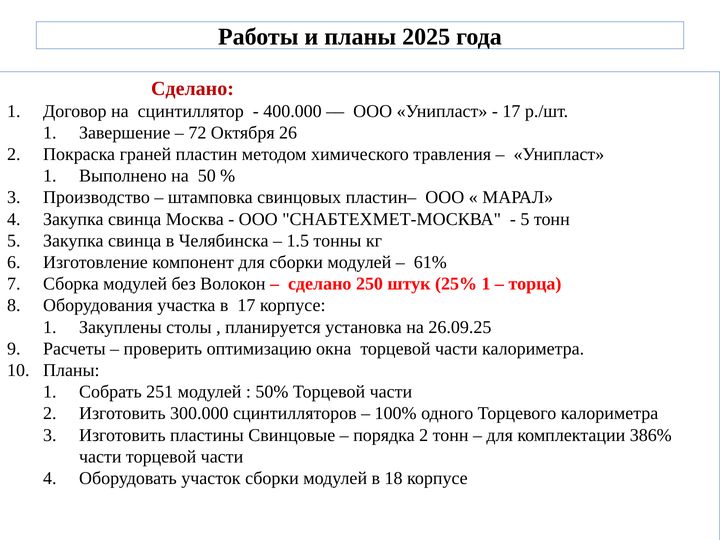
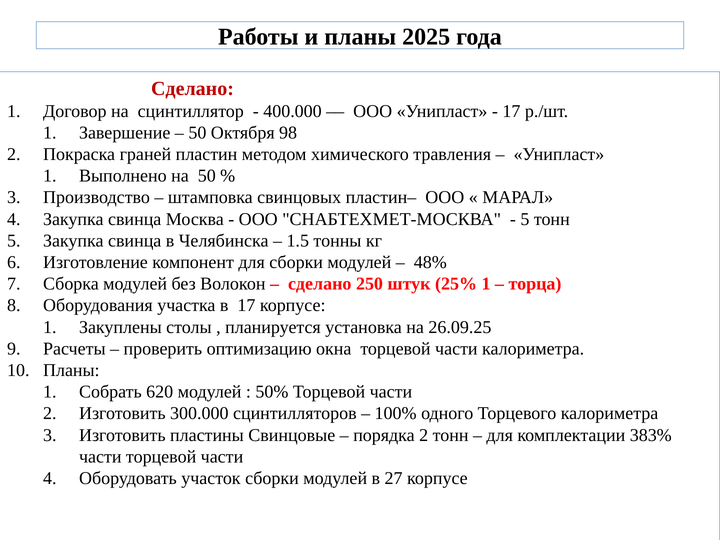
72: 72 -> 50 (197, 133)
26: 26 -> 98 (288, 133)
61%: 61% -> 48% (430, 262)
251: 251 -> 620 (160, 392)
386%: 386% -> 383% (651, 435)
18: 18 -> 27 (394, 478)
